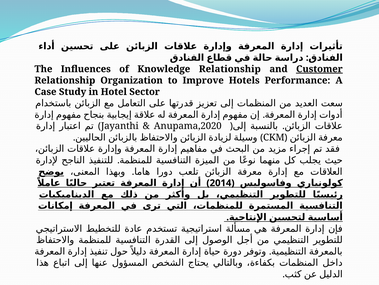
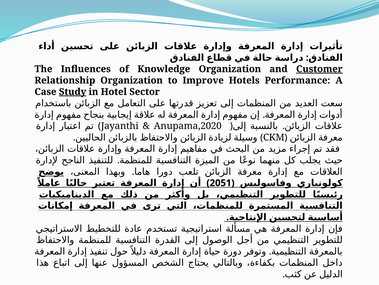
Knowledge Relationship: Relationship -> Organization (230, 69)
Study underline: none -> present (73, 92)
2014: 2014 -> 2051 (221, 183)
